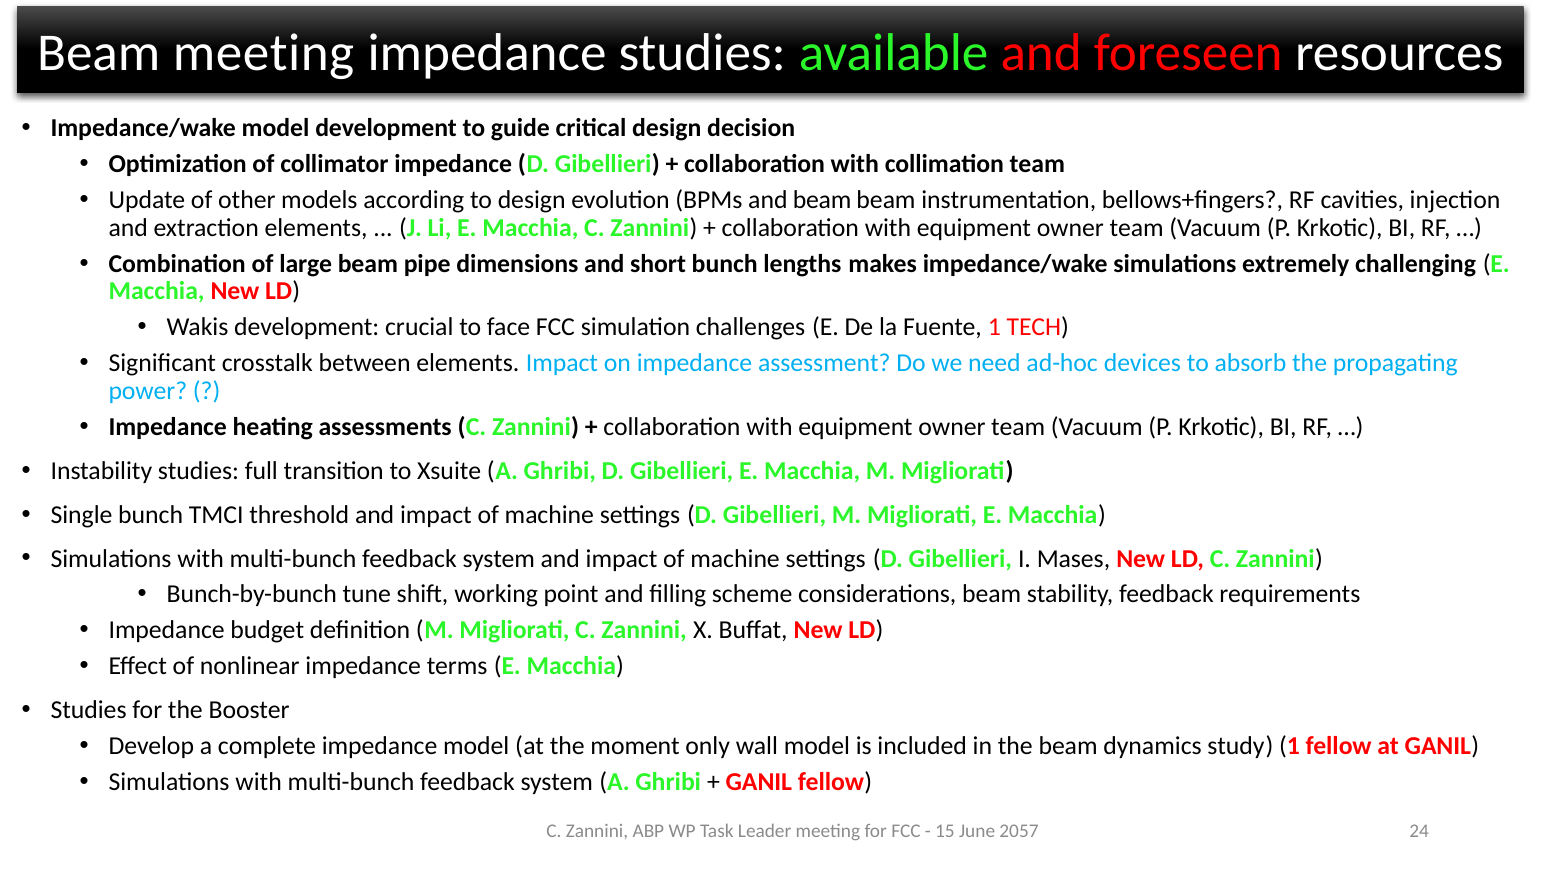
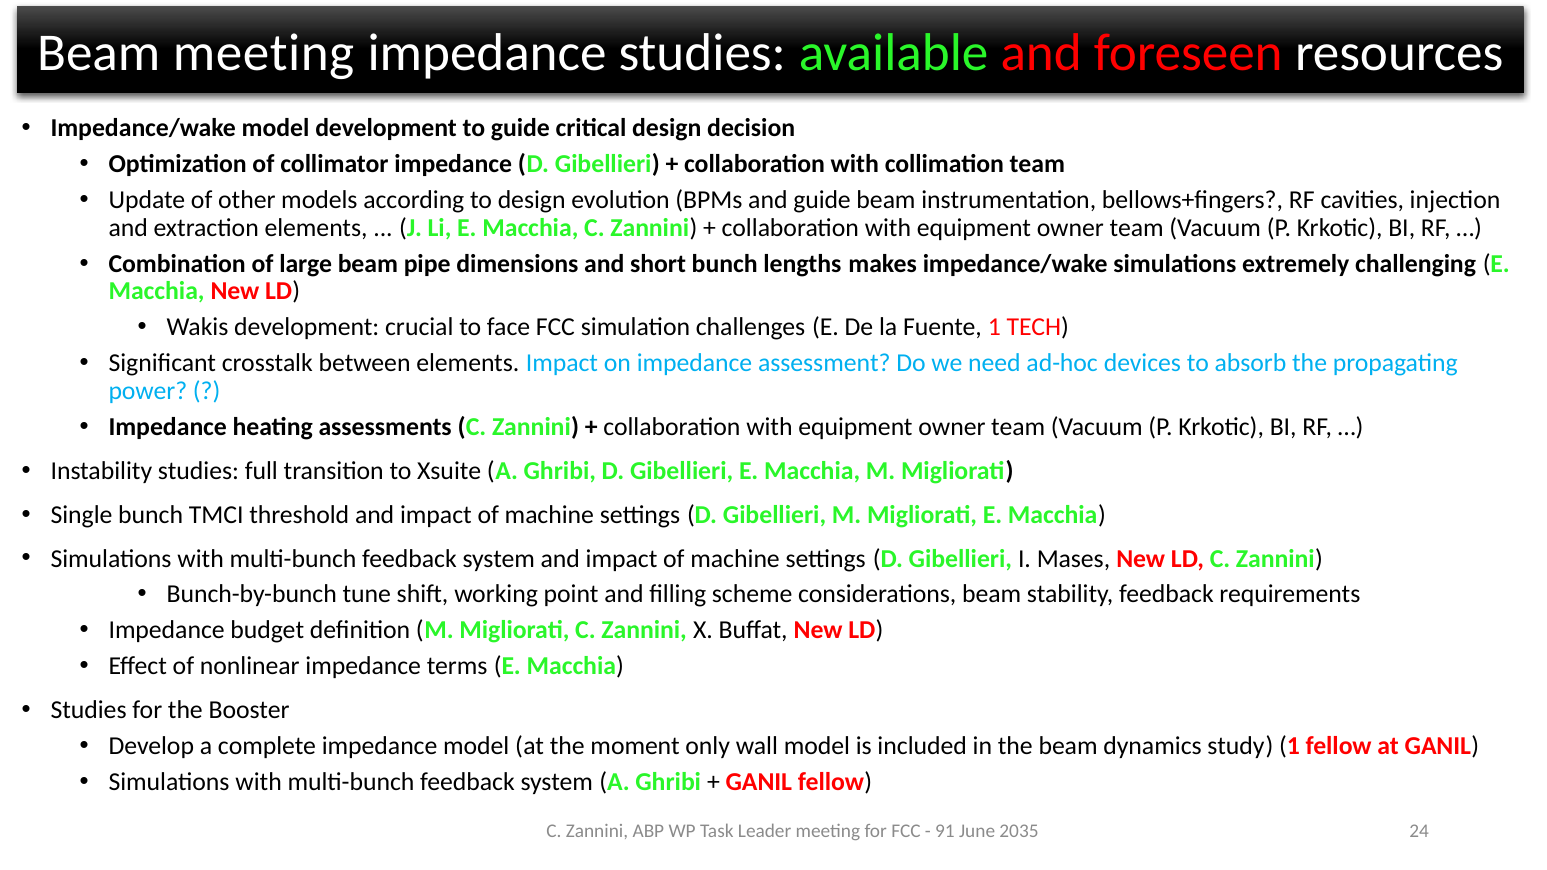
and beam: beam -> guide (822, 200)
15: 15 -> 91 (945, 831)
2057: 2057 -> 2035 (1019, 831)
